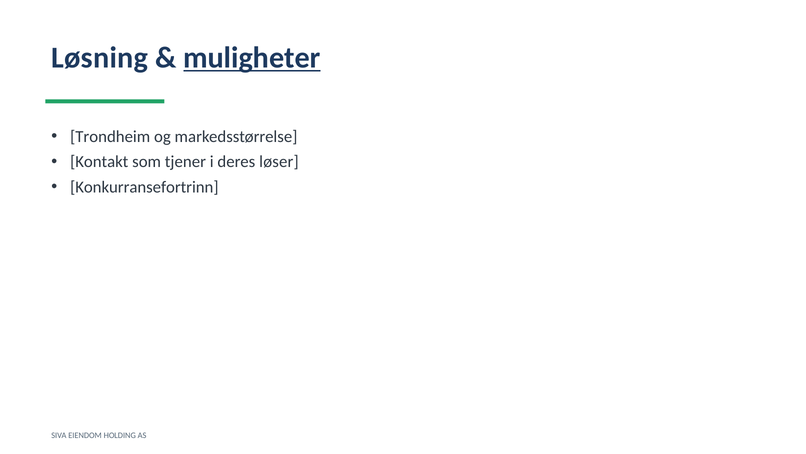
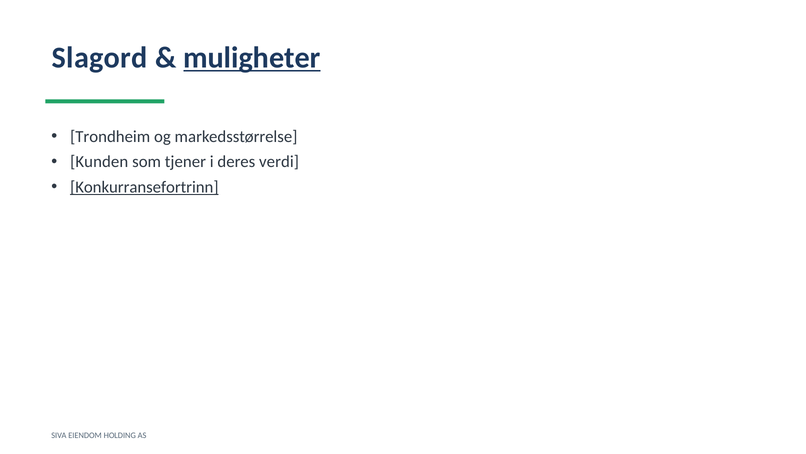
Løsning: Løsning -> Slagord (100, 58)
Kontakt: Kontakt -> Kunden (99, 162)
løser: løser -> verdi (279, 162)
Konkurransefortrinn underline: none -> present (144, 187)
